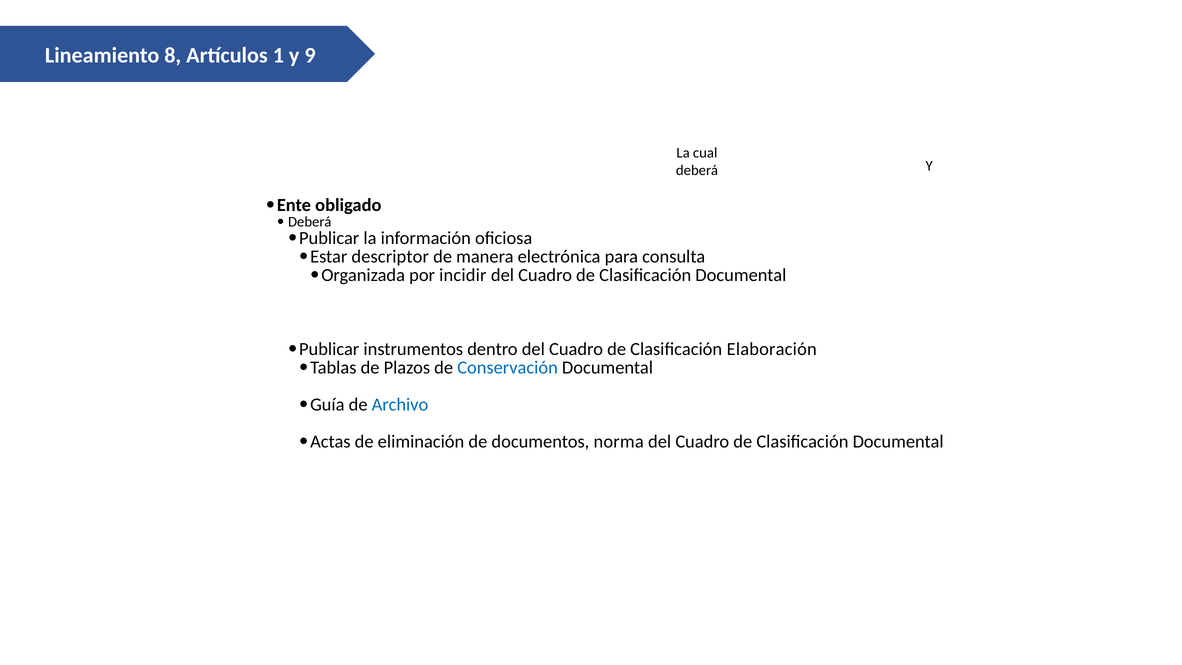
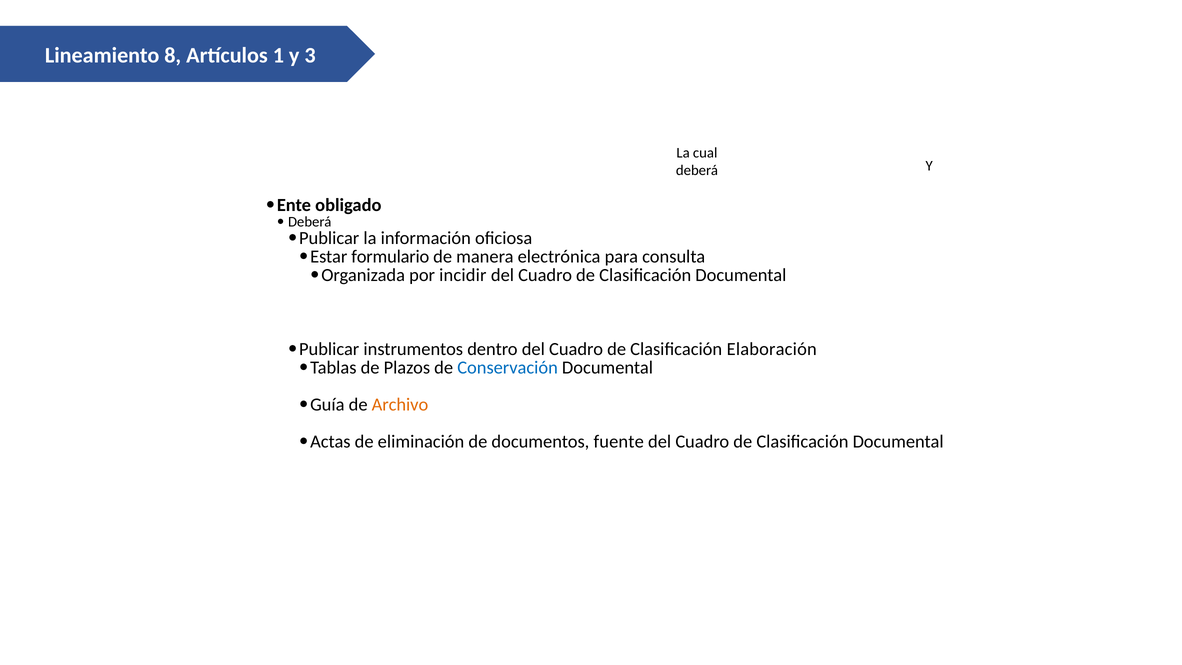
9: 9 -> 3 (310, 55)
descriptor: descriptor -> formulario (390, 257)
Archivo colour: blue -> orange (400, 404)
norma: norma -> fuente (619, 441)
